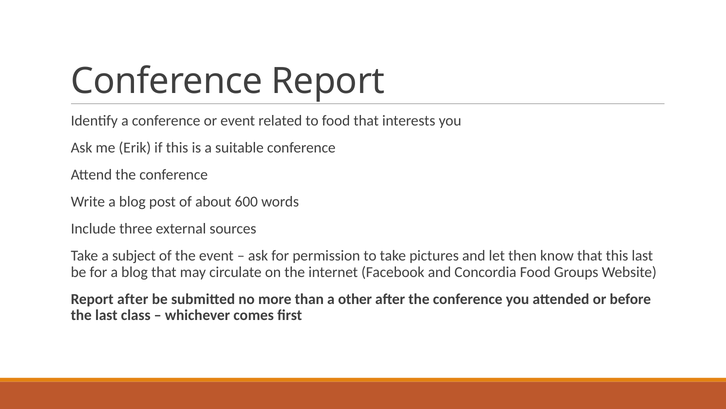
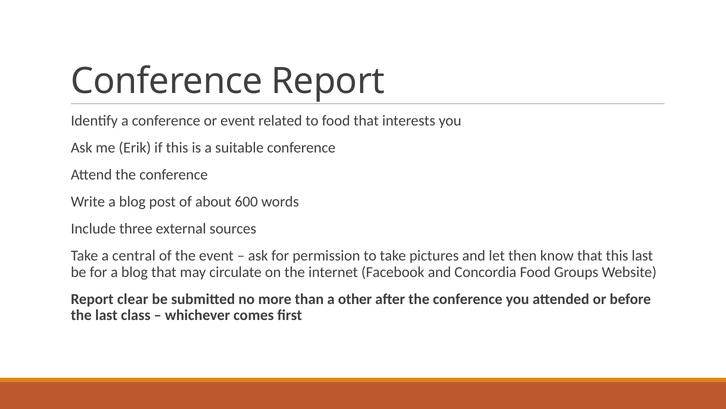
subject: subject -> central (134, 255)
Report after: after -> clear (133, 299)
